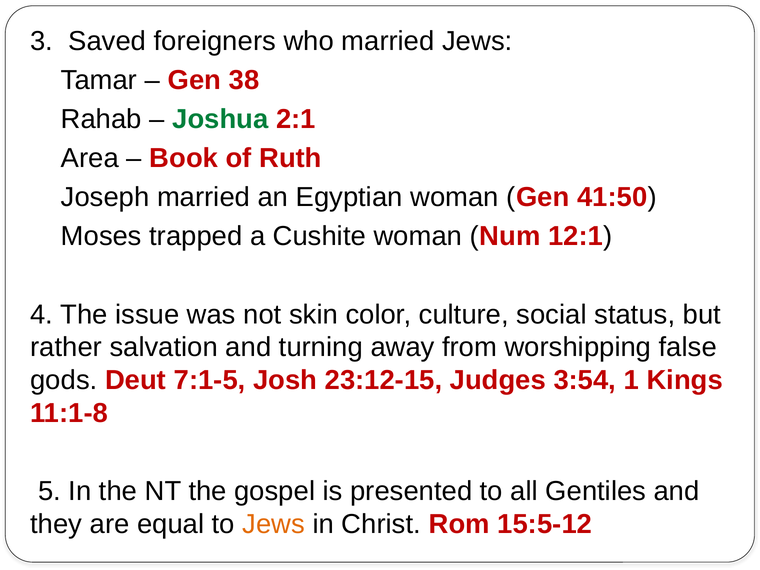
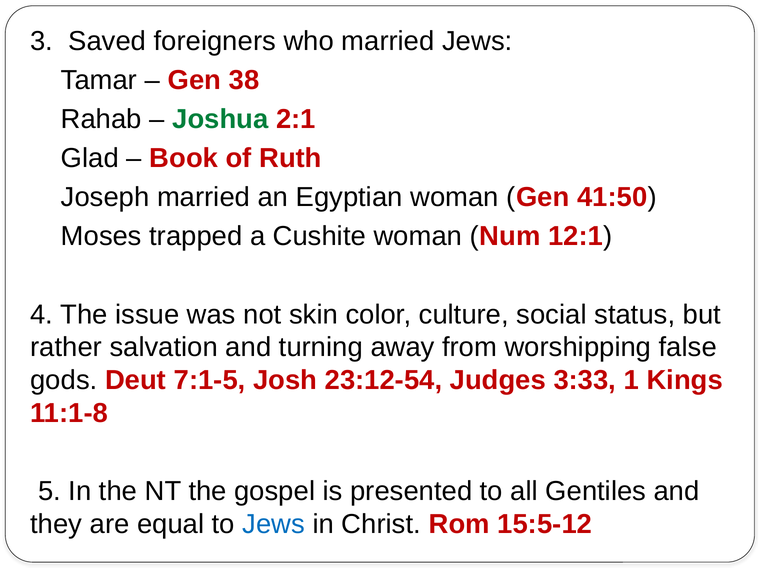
Area: Area -> Glad (90, 158)
23:12-15: 23:12-15 -> 23:12-54 (383, 380)
3:54: 3:54 -> 3:33 (585, 380)
Jews colour: orange -> blue (274, 524)
